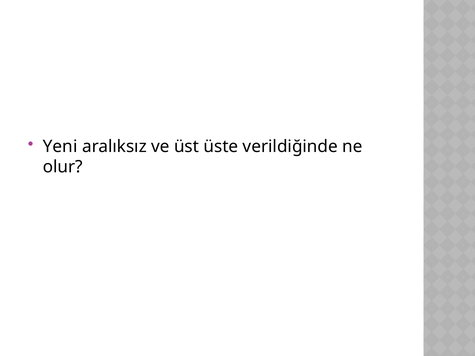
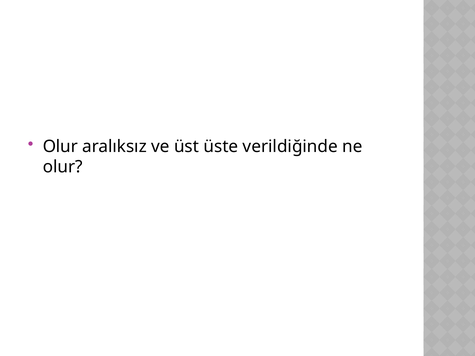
Yeni: Yeni -> Olur (60, 147)
